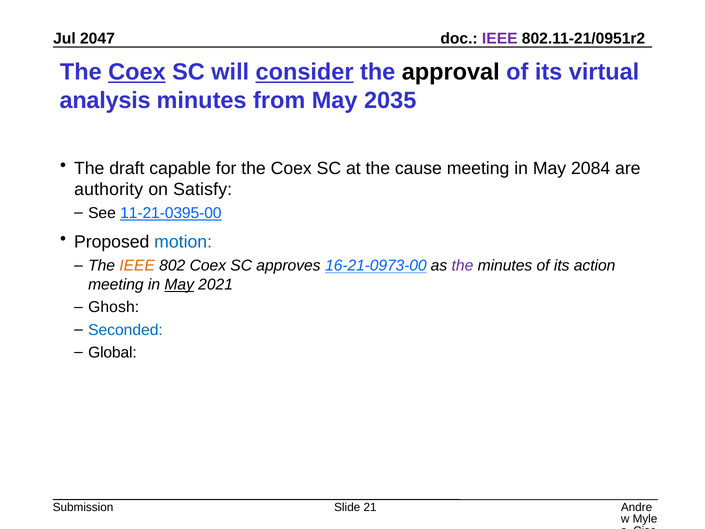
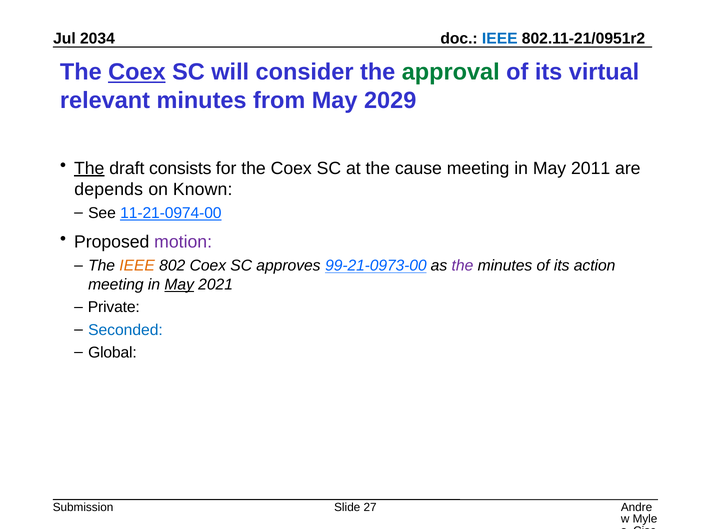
2047: 2047 -> 2034 (97, 39)
IEEE colour: purple -> blue (500, 39)
consider underline: present -> none (305, 72)
approval colour: black -> green (451, 72)
analysis: analysis -> relevant (105, 100)
2035: 2035 -> 2029 (390, 100)
The underline: none -> present (89, 168)
capable: capable -> consists (180, 168)
2084: 2084 -> 2011 (591, 168)
authority: authority -> depends (109, 189)
Satisfy: Satisfy -> Known (203, 189)
11-21-0395-00: 11-21-0395-00 -> 11-21-0974-00 (171, 213)
motion colour: blue -> purple (183, 242)
16-21-0973-00: 16-21-0973-00 -> 99-21-0973-00 (376, 266)
Ghosh: Ghosh -> Private (114, 307)
21: 21 -> 27 (370, 507)
